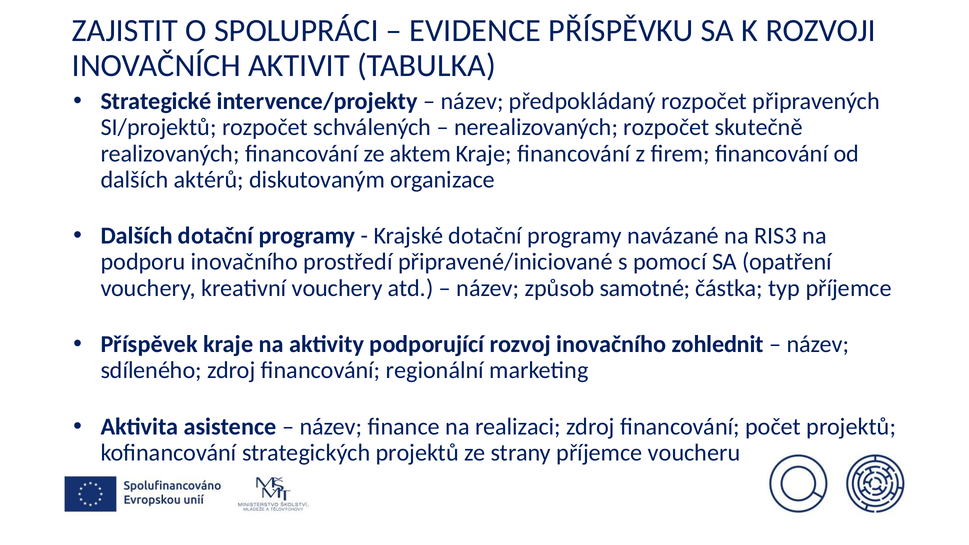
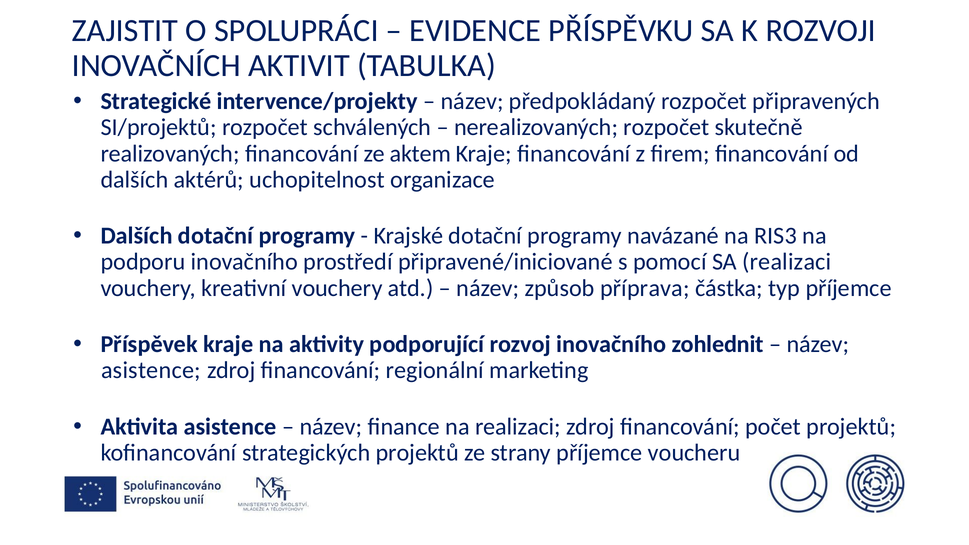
diskutovaným: diskutovaným -> uchopitelnost (317, 180)
SA opatření: opatření -> realizaci (787, 262)
samotné: samotné -> příprava (645, 288)
sdíleného: sdíleného -> asistence (151, 370)
